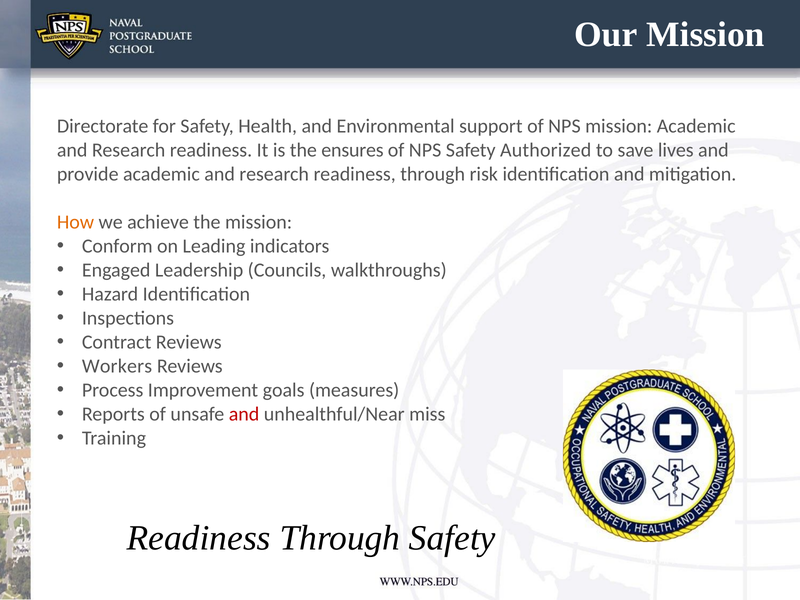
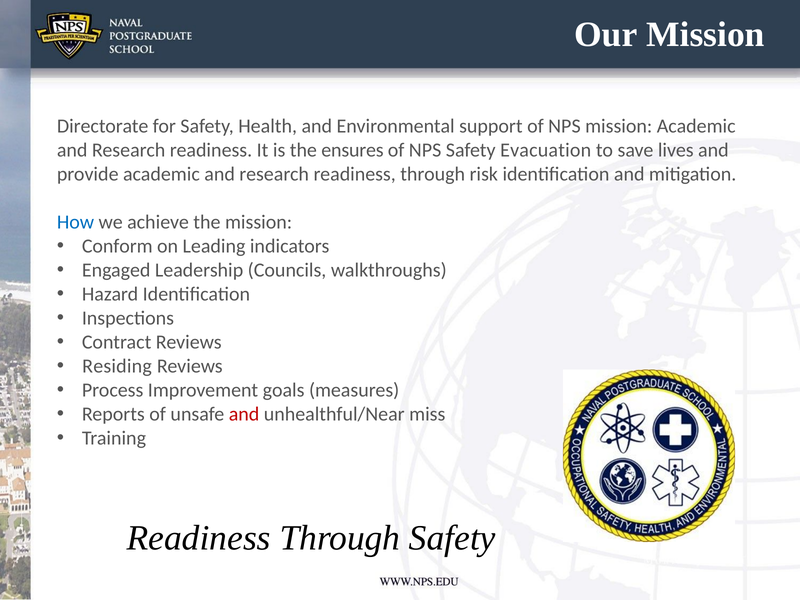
Authorized: Authorized -> Evacuation (546, 150)
How colour: orange -> blue (75, 222)
Workers: Workers -> Residing (117, 366)
